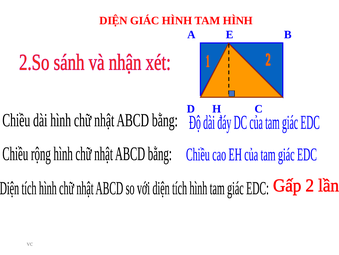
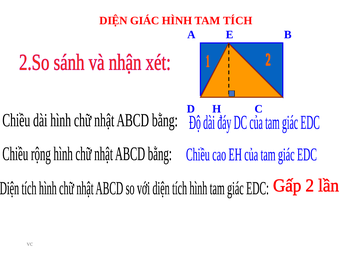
TAM HÌNH: HÌNH -> TÍCH (238, 21)
